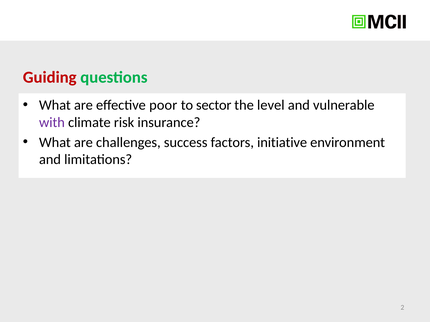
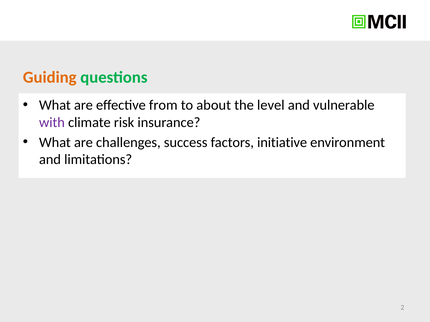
Guiding colour: red -> orange (50, 78)
poor: poor -> from (163, 105)
sector: sector -> about (214, 105)
